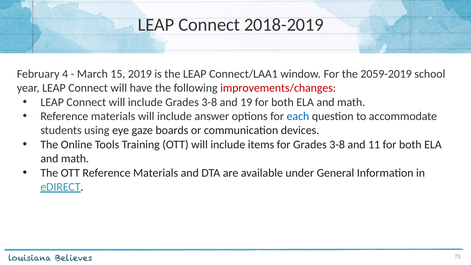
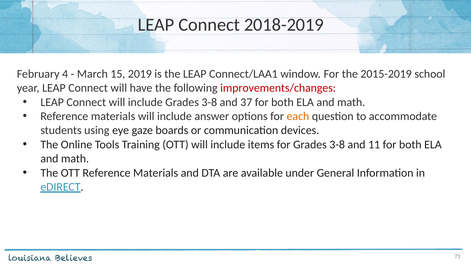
2059-2019: 2059-2019 -> 2015-2019 (386, 74)
19: 19 -> 37 (246, 102)
each colour: blue -> orange (298, 116)
